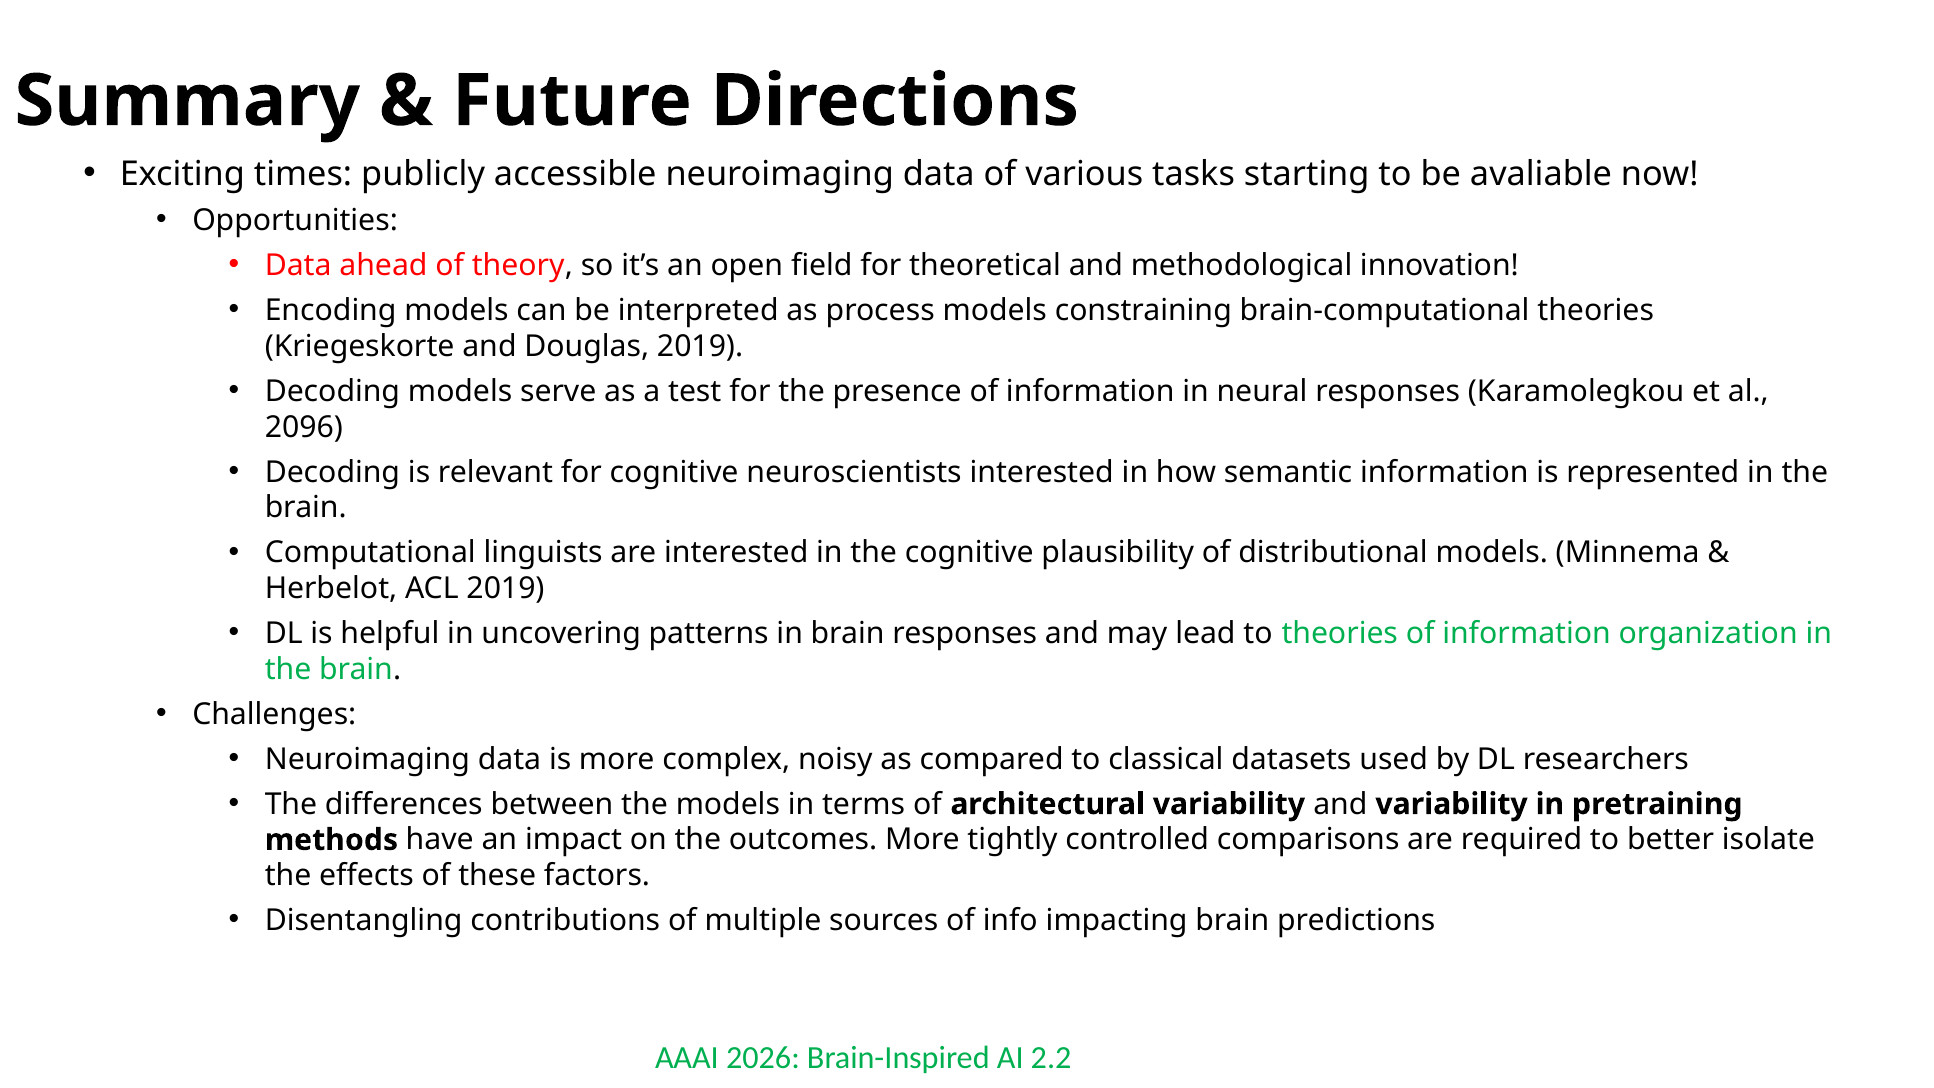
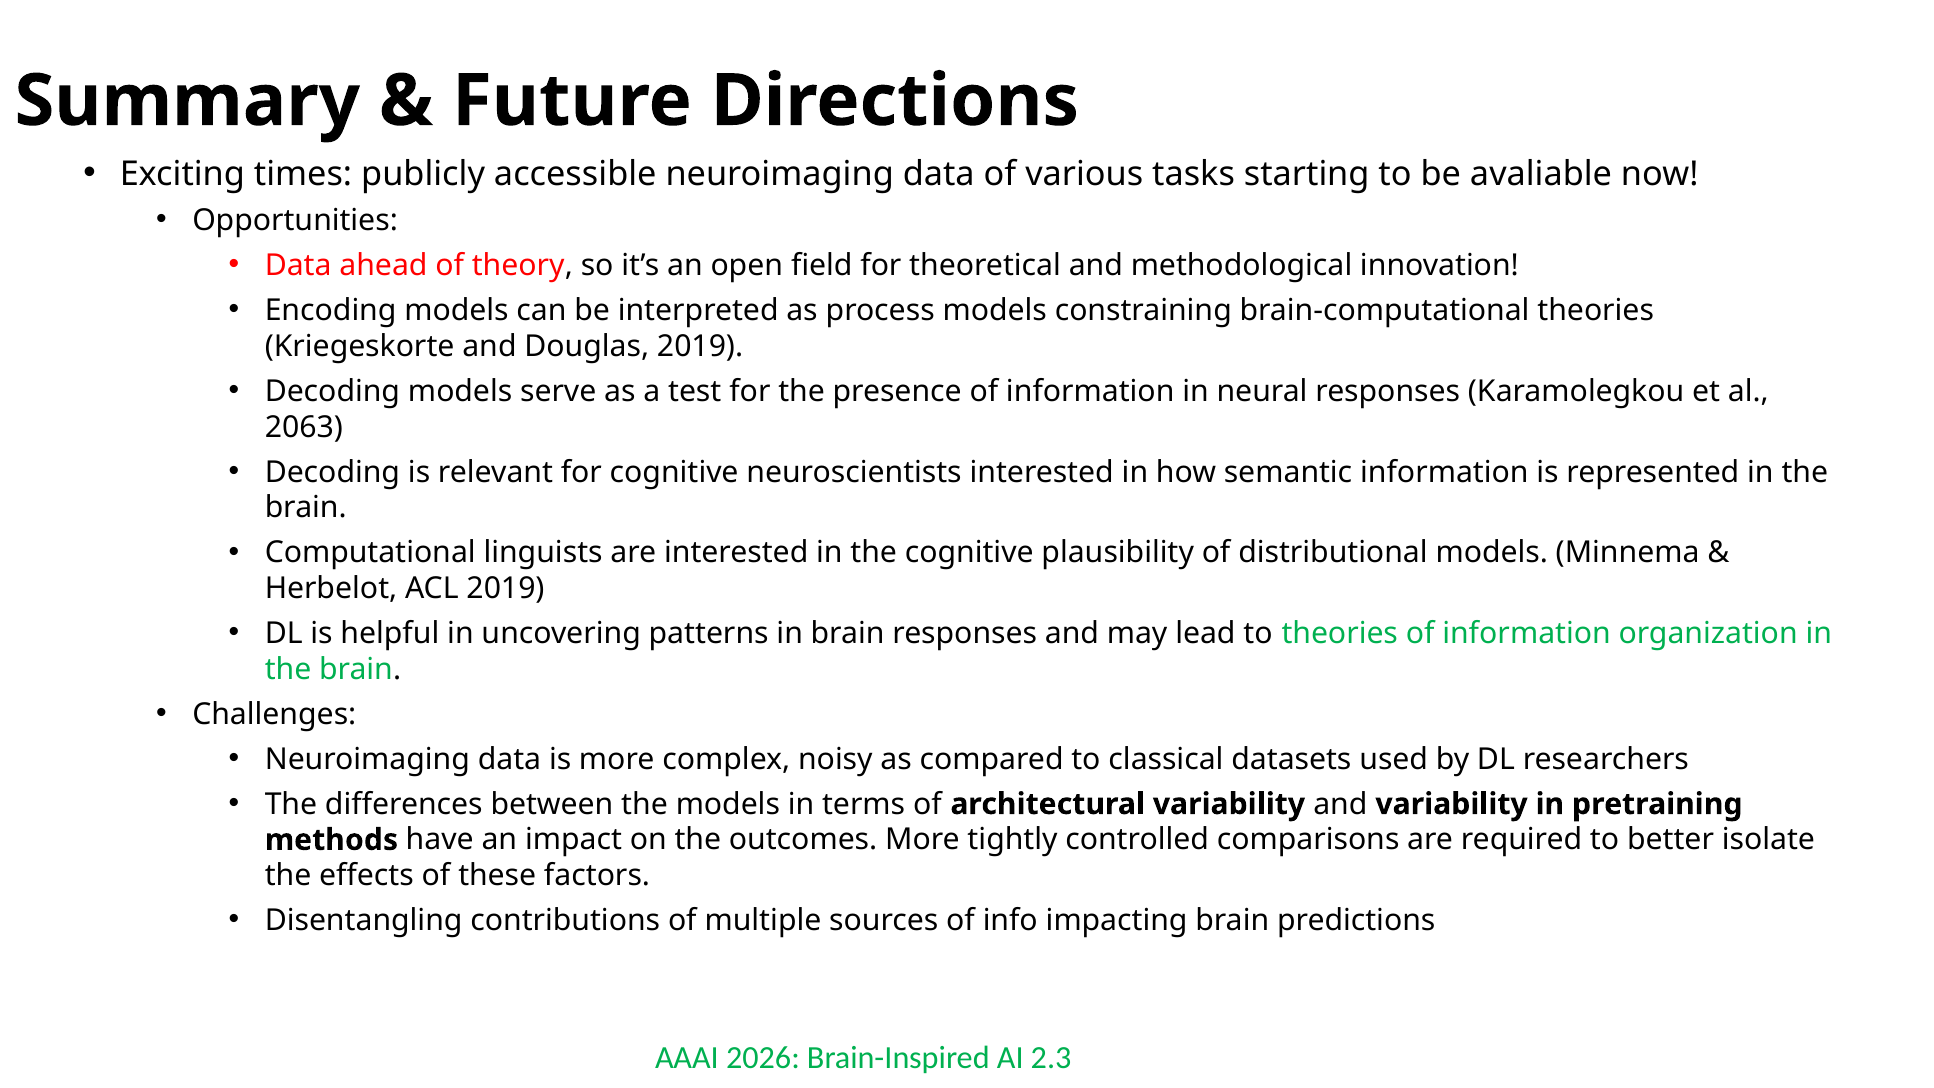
2096: 2096 -> 2063 (304, 427)
2.2: 2.2 -> 2.3 (1051, 1058)
